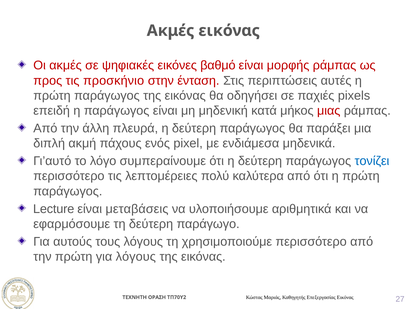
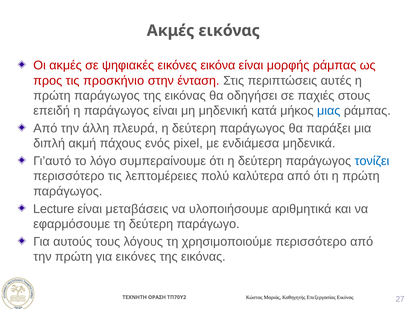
βαθμό: βαθμό -> εικόνα (218, 65)
pixels: pixels -> στους (354, 96)
μιας colour: red -> blue (329, 111)
για λόγους: λόγους -> εικόνες (136, 257)
